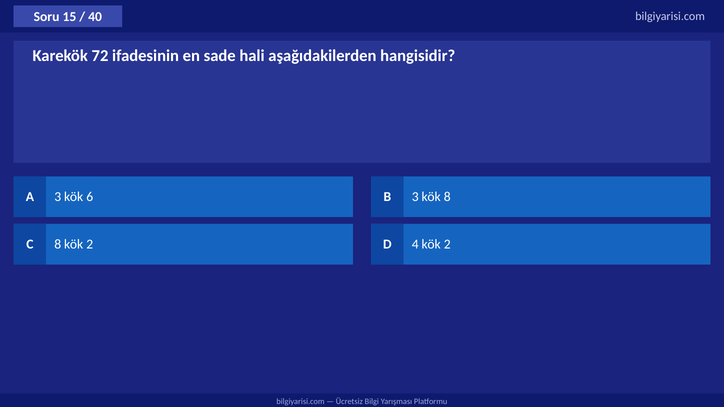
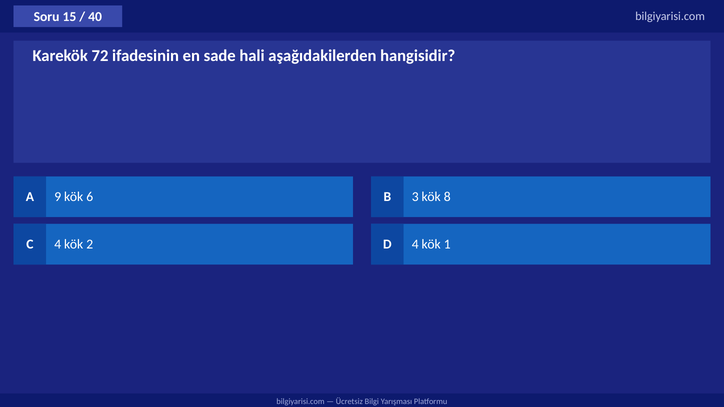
A 3: 3 -> 9 (58, 197)
C 8: 8 -> 4 (58, 245)
4 kök 2: 2 -> 1 (447, 245)
